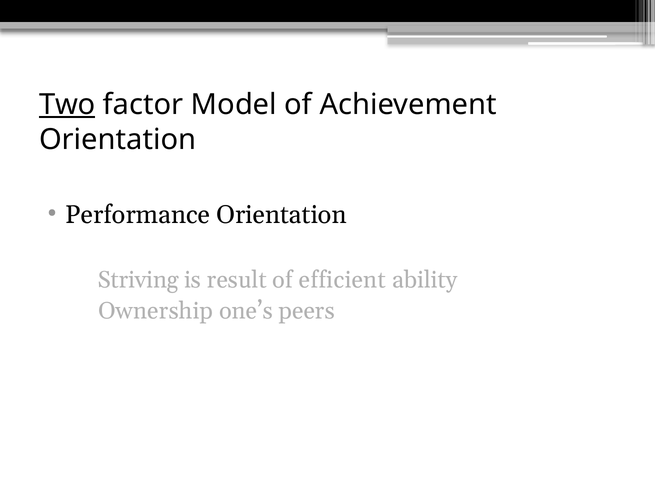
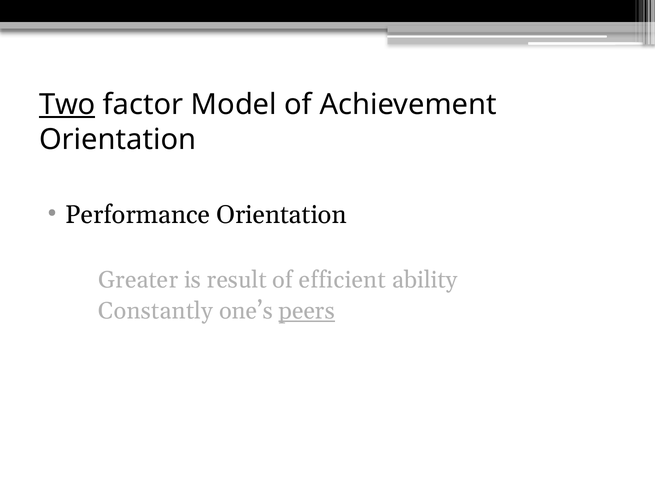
Striving: Striving -> Greater (138, 280)
Ownership: Ownership -> Constantly (156, 311)
peers underline: none -> present (307, 311)
